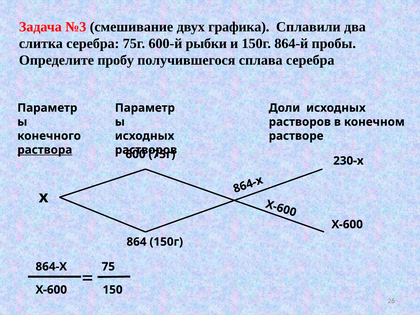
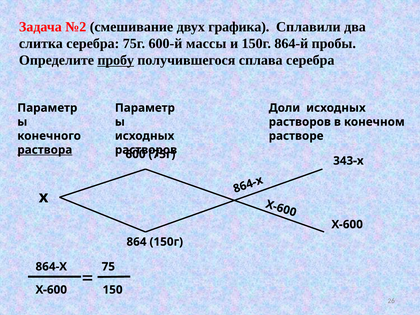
№3: №3 -> №2 (76, 27)
рыбки: рыбки -> массы (206, 44)
пробу underline: none -> present (116, 60)
230-х: 230-х -> 343-х (348, 161)
